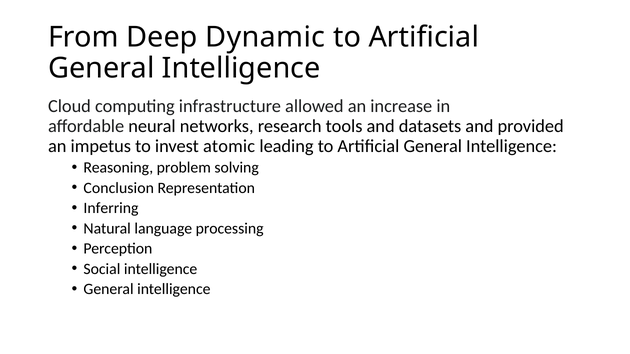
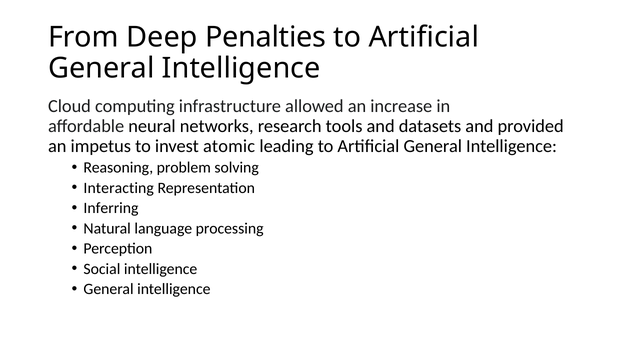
Dynamic: Dynamic -> Penalties (266, 37)
Conclusion: Conclusion -> Interacting (119, 188)
